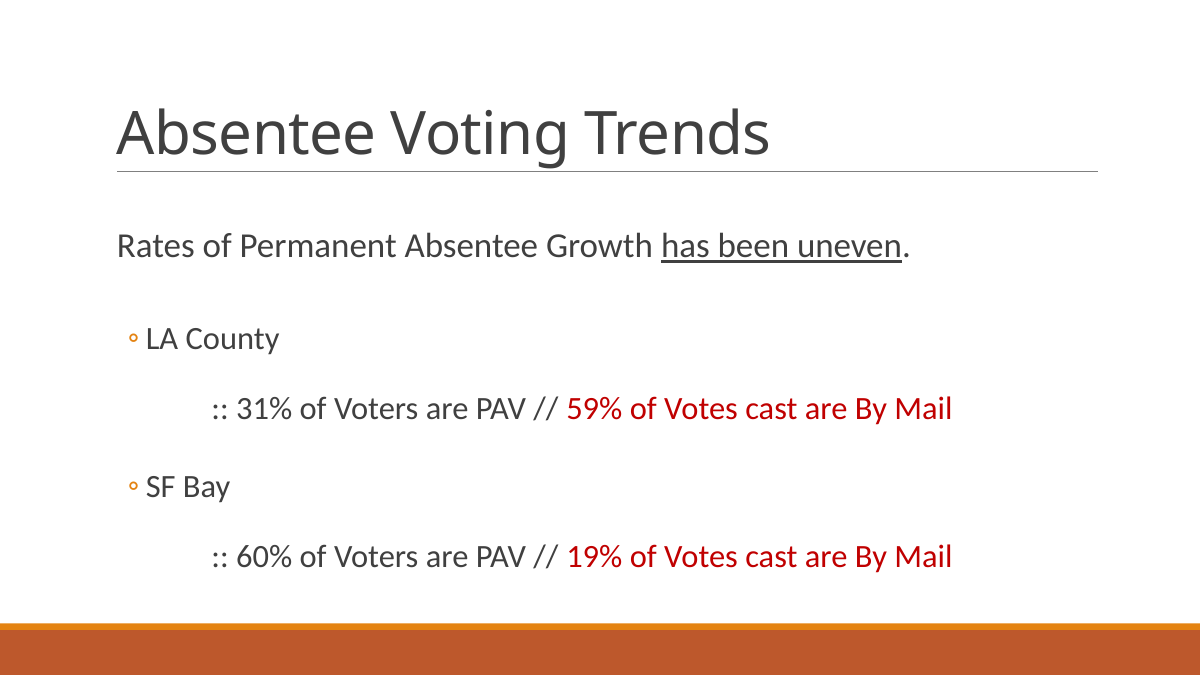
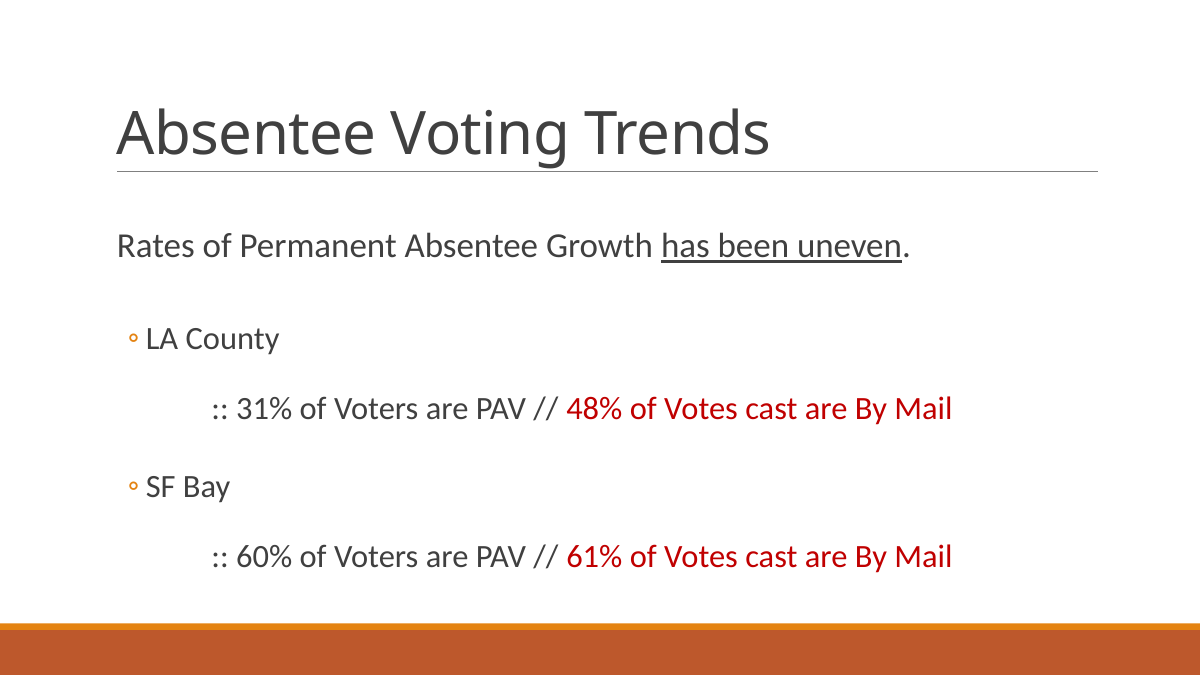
59%: 59% -> 48% (594, 409)
19%: 19% -> 61% (594, 557)
